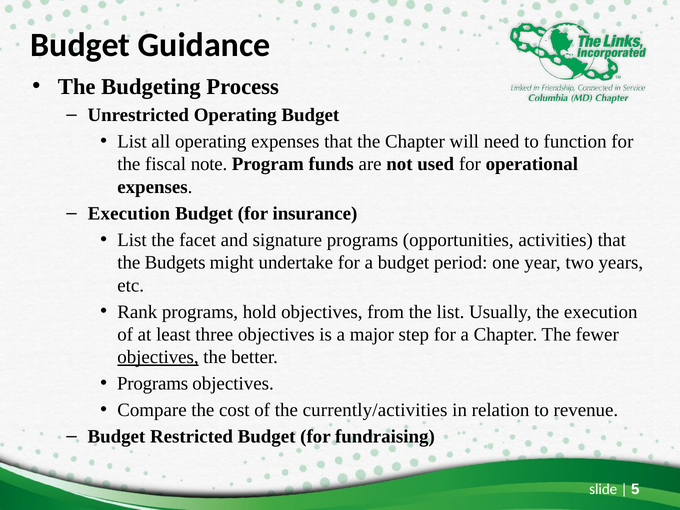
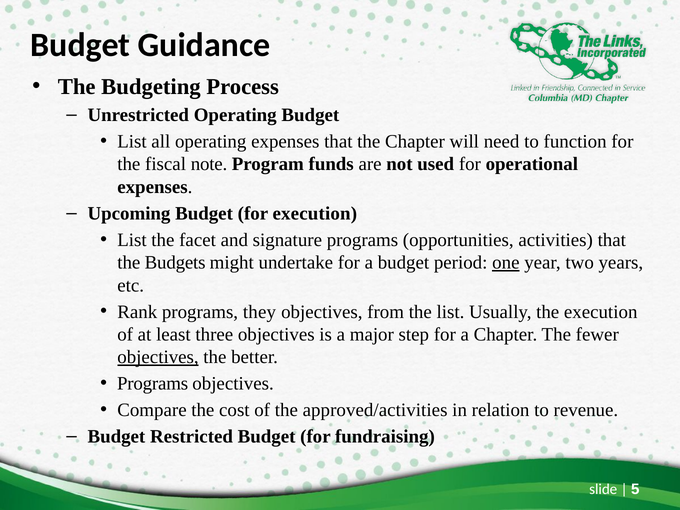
Execution: Execution -> Upcoming (129, 213)
for insurance: insurance -> execution (315, 213)
one underline: none -> present (506, 263)
hold: hold -> they (259, 312)
currently/activities: currently/activities -> approved/activities (375, 410)
